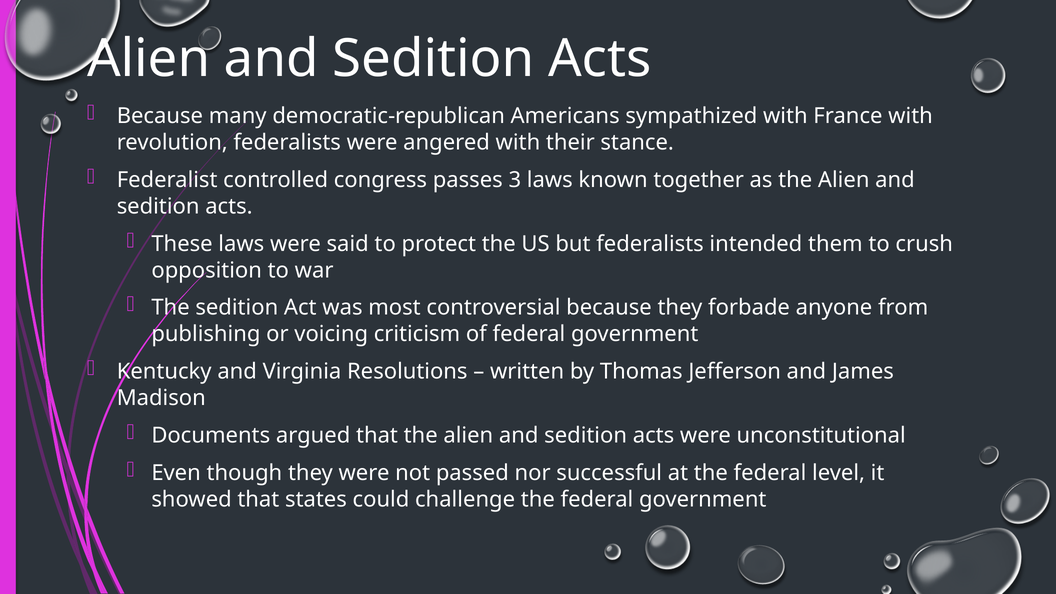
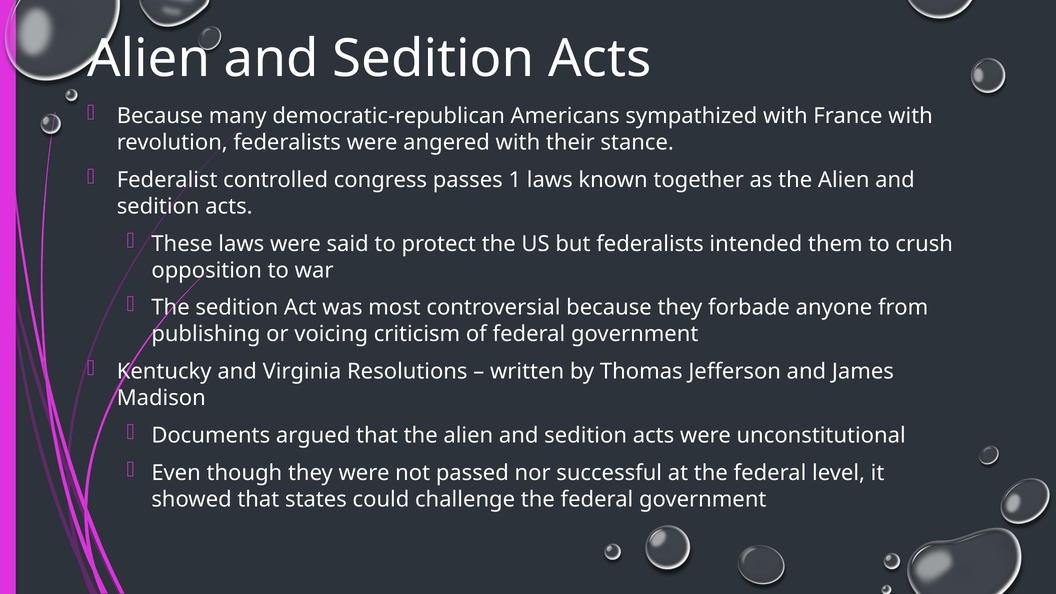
3: 3 -> 1 (515, 180)
